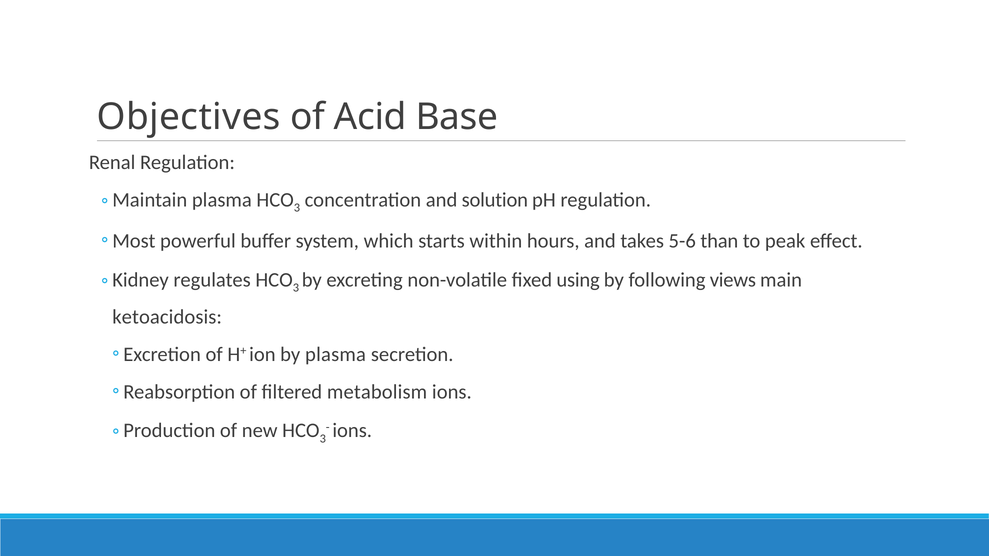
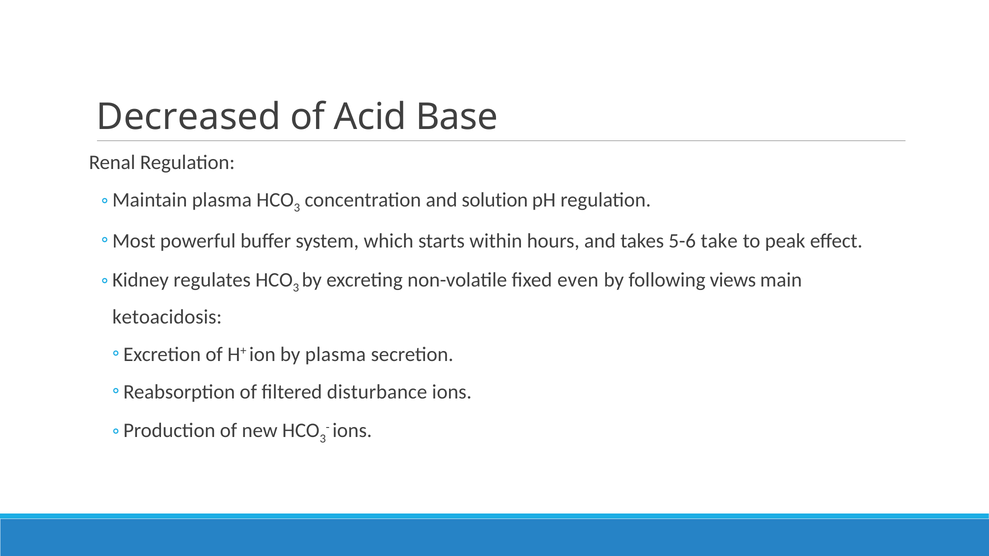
Objectives: Objectives -> Decreased (189, 117)
than: than -> take (719, 241)
using: using -> even (578, 280)
metabolism: metabolism -> disturbance (377, 392)
